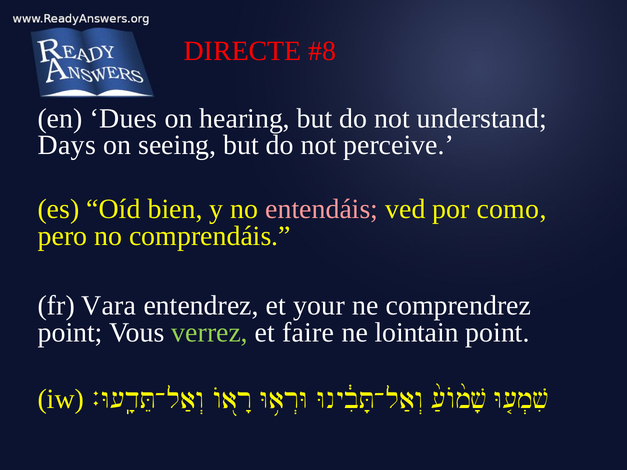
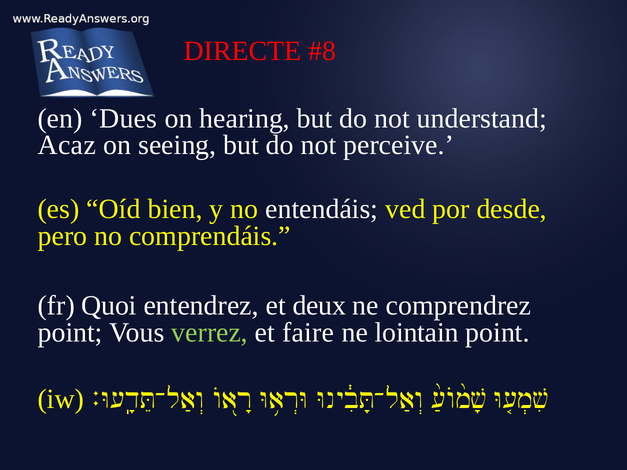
Days: Days -> Acaz (67, 145)
entendáis colour: pink -> white (322, 209)
como: como -> desde (512, 209)
Vara: Vara -> Quoi (109, 306)
your: your -> deux (319, 306)
